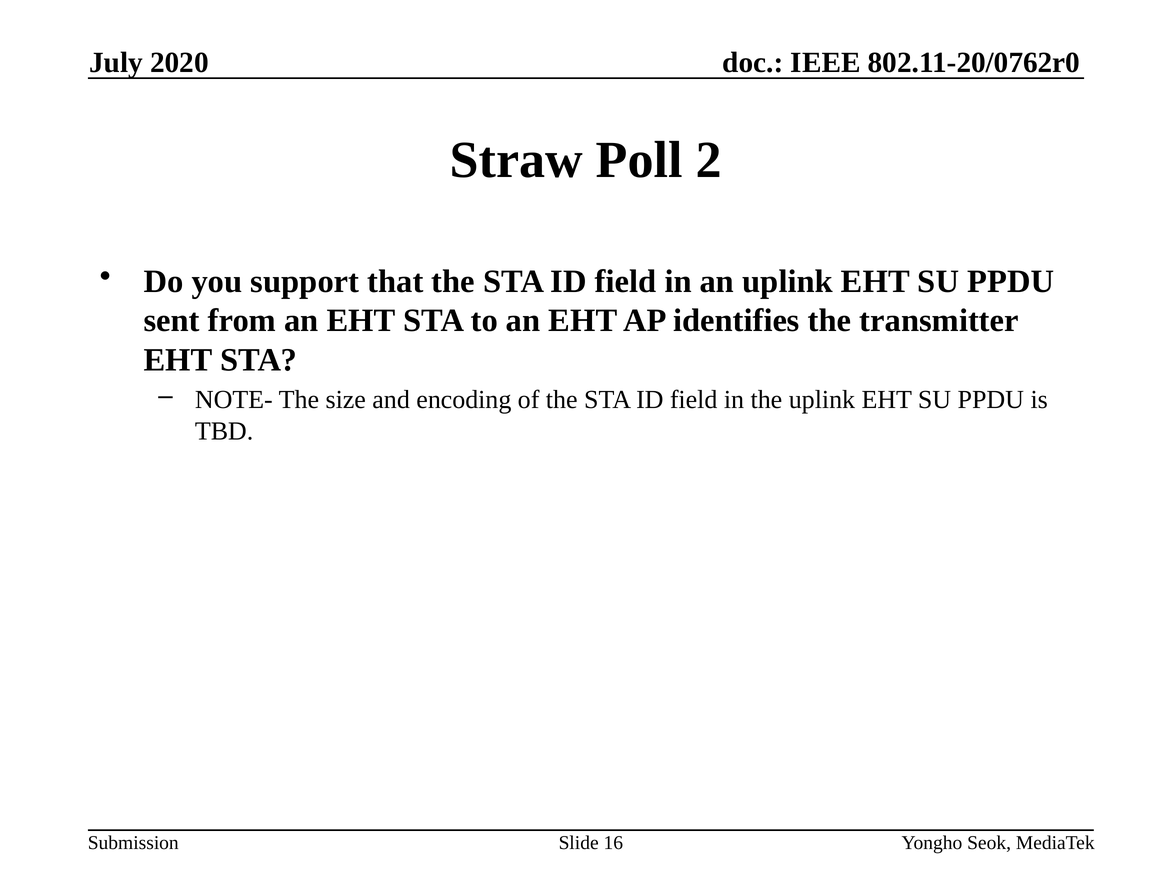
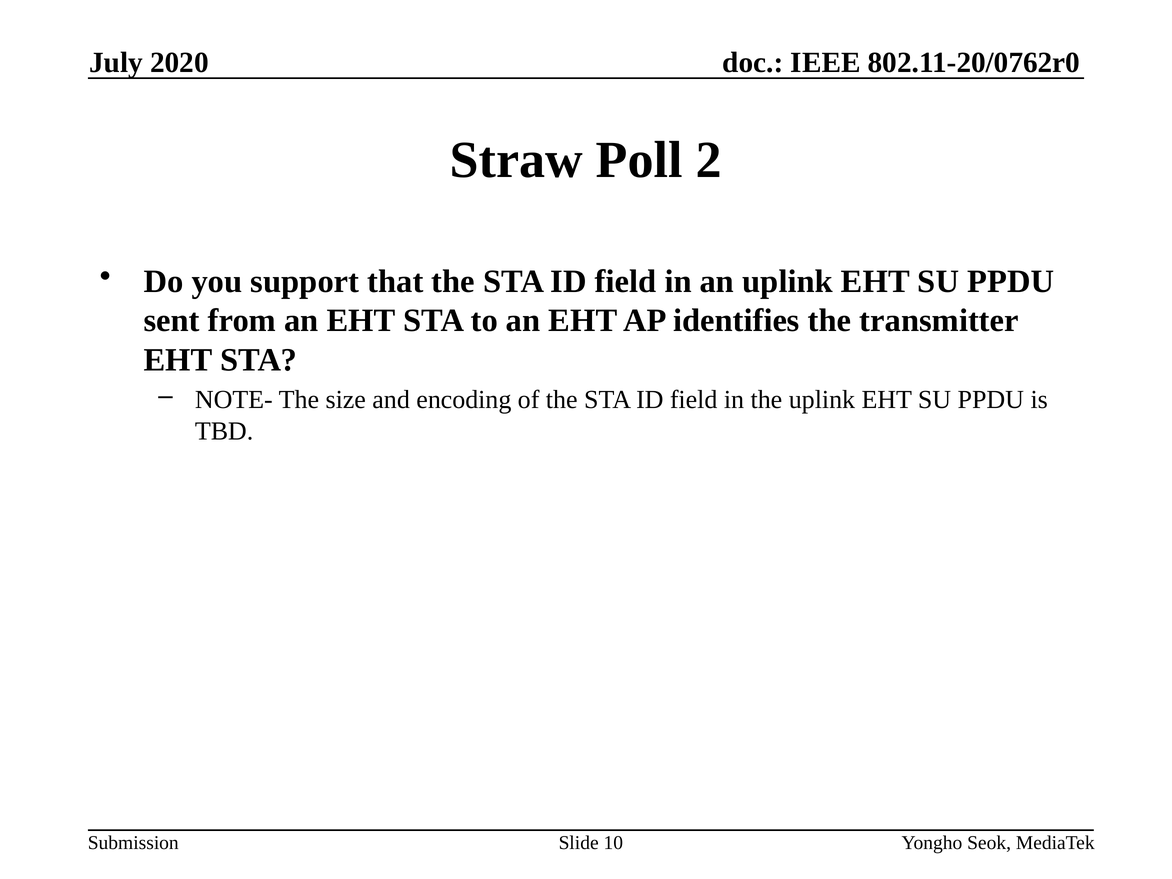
16: 16 -> 10 (613, 843)
